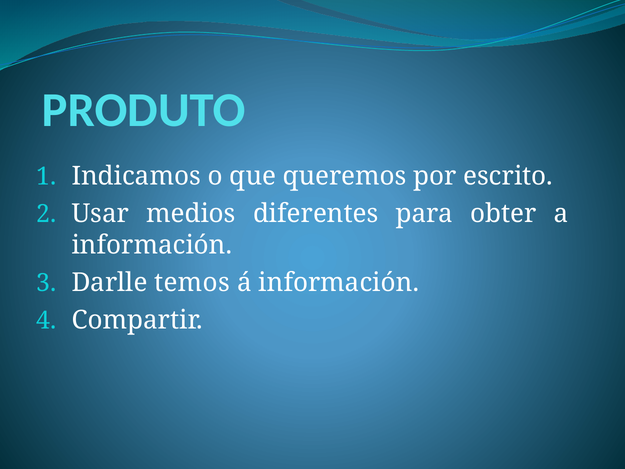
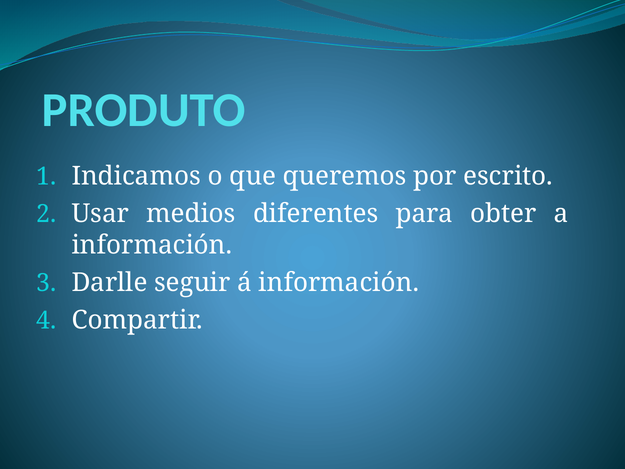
temos: temos -> seguir (192, 282)
